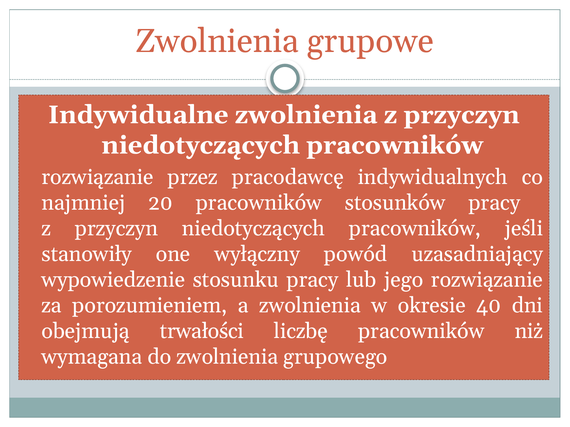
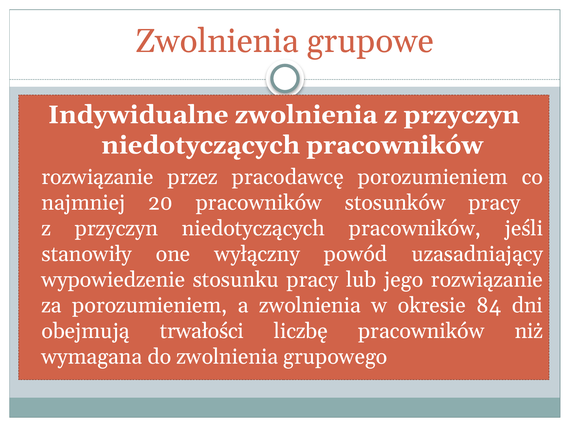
pracodawcę indywidualnych: indywidualnych -> porozumieniem (433, 177)
40: 40 -> 84 (489, 306)
